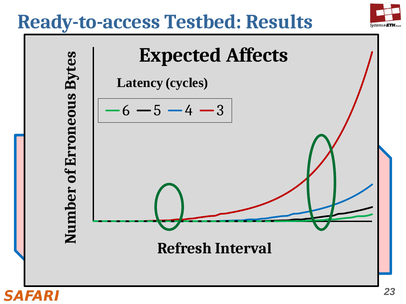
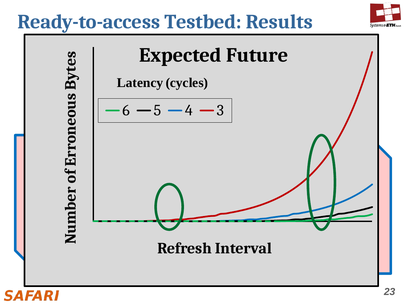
Affects: Affects -> Future (257, 55)
